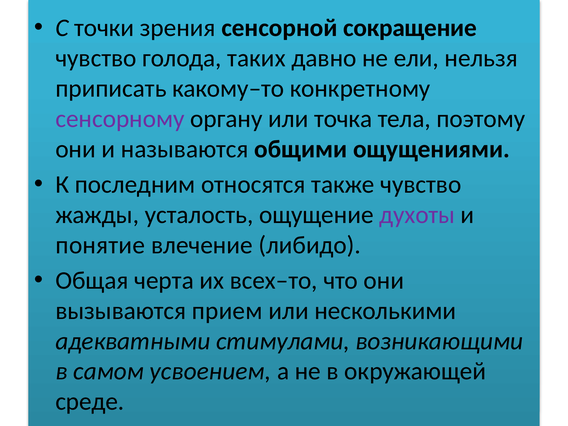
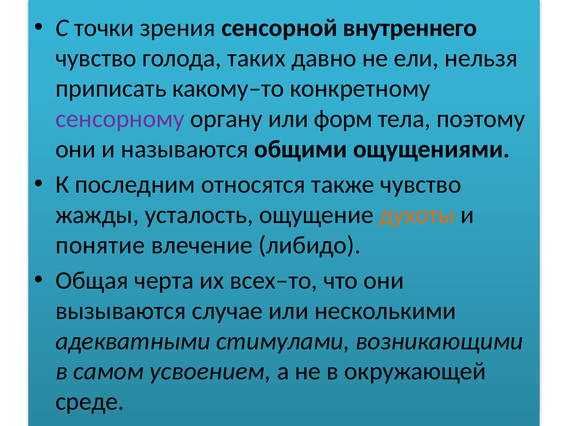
сокращение: сокращение -> внутреннего (410, 28)
точка: точка -> форм (343, 119)
духоты colour: purple -> orange (417, 215)
прием: прием -> случае (227, 311)
